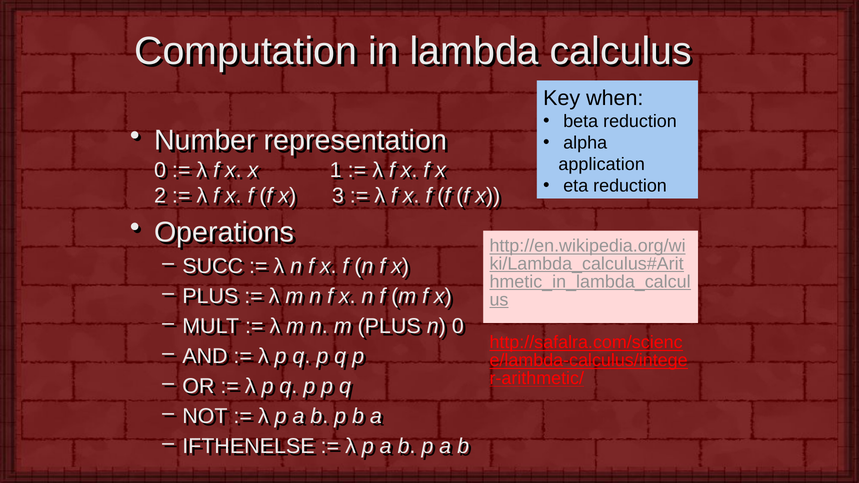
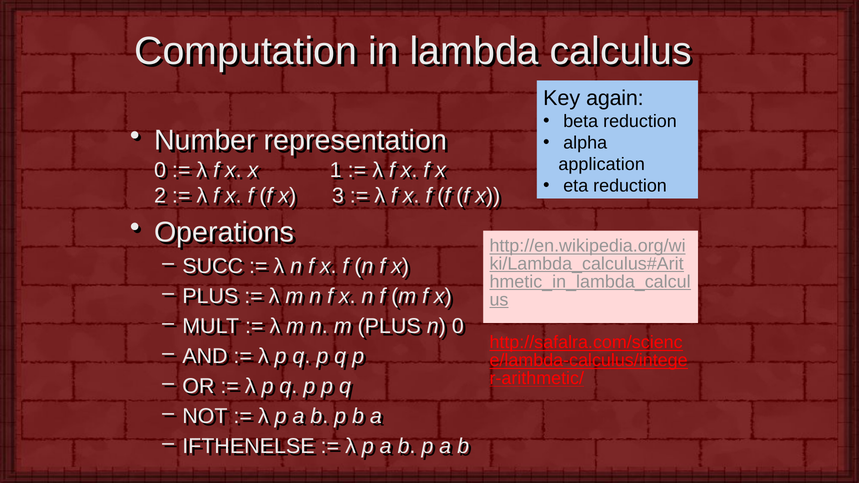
when: when -> again (615, 98)
